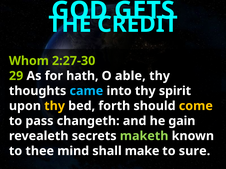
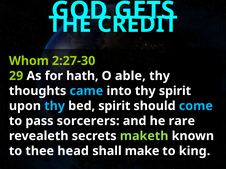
thy colour: yellow -> light blue (55, 106)
bed forth: forth -> spirit (114, 106)
come colour: yellow -> light blue (196, 106)
changeth: changeth -> sorcerers (88, 121)
gain: gain -> rare (182, 121)
mind: mind -> head (73, 151)
sure: sure -> king (195, 151)
